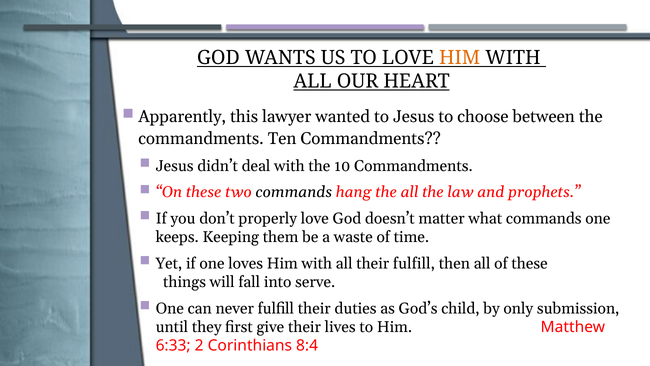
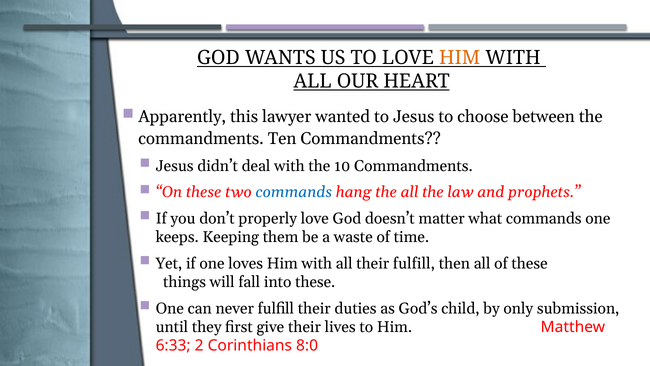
commands colour: black -> blue (294, 192)
into serve: serve -> these (315, 282)
8:4: 8:4 -> 8:0 (307, 345)
